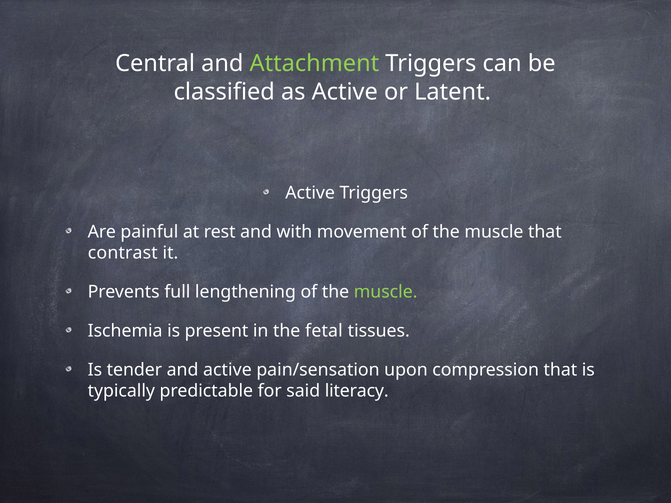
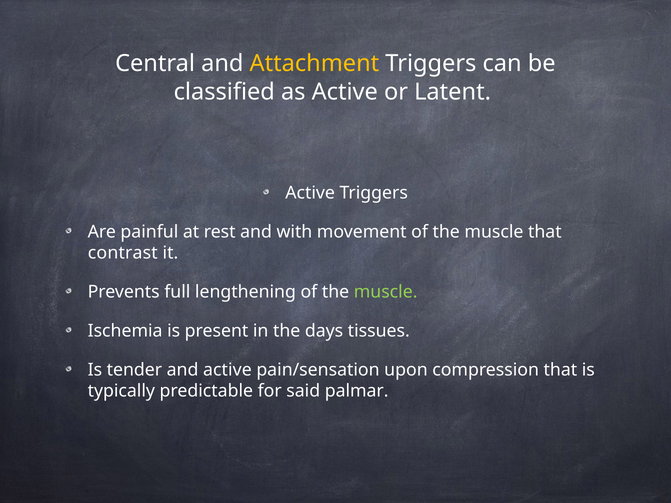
Attachment colour: light green -> yellow (314, 63)
fetal: fetal -> days (324, 331)
literacy: literacy -> palmar (357, 391)
